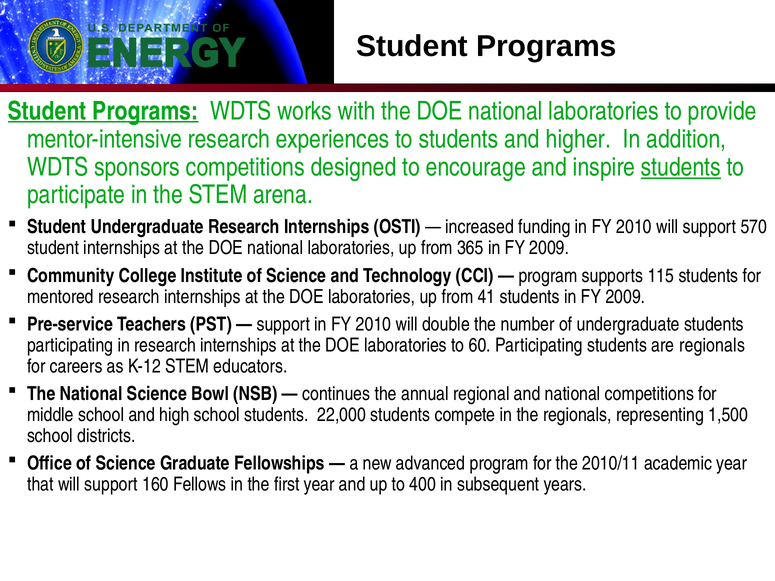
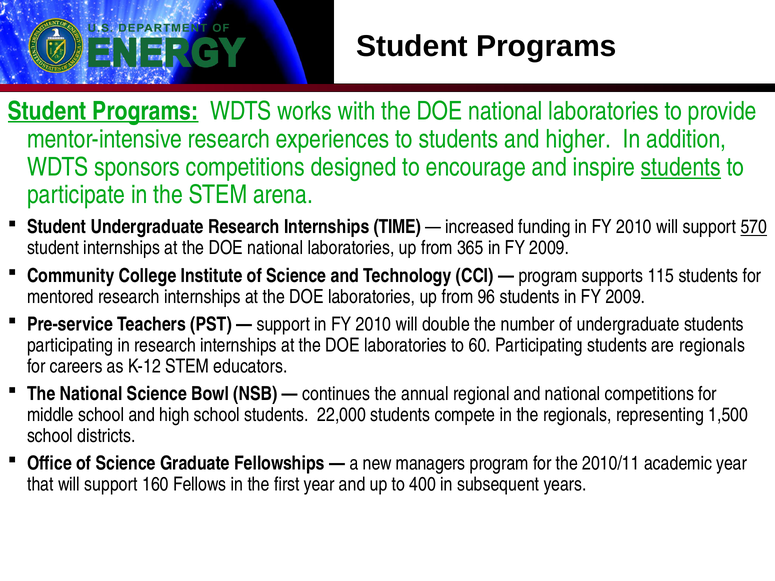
OSTI: OSTI -> TIME (397, 227)
570 underline: none -> present (754, 227)
41: 41 -> 96 (486, 297)
advanced: advanced -> managers (431, 464)
